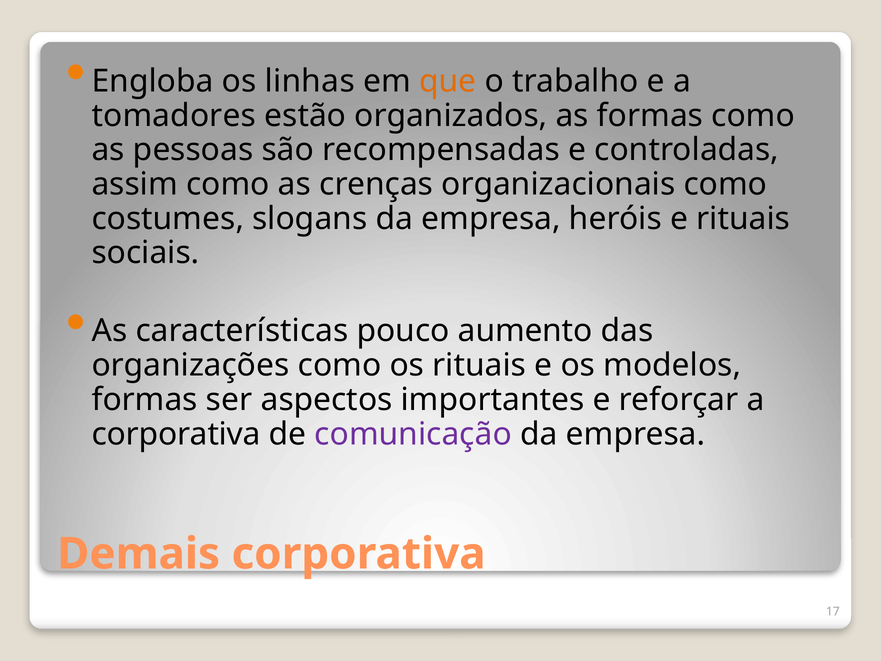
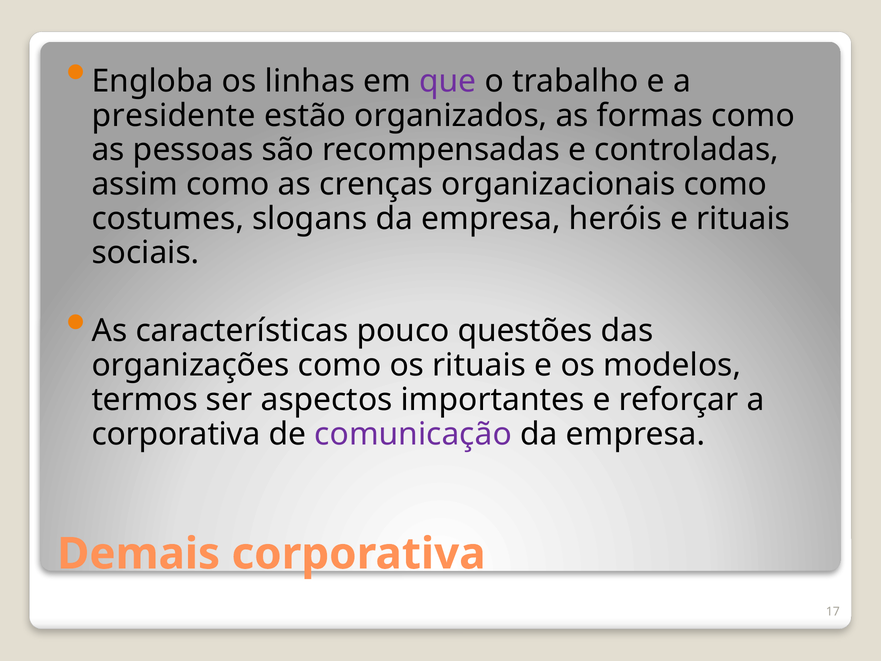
que colour: orange -> purple (448, 81)
tomadores: tomadores -> presidente (174, 116)
aumento: aumento -> questões (525, 331)
formas: formas -> termos (145, 400)
